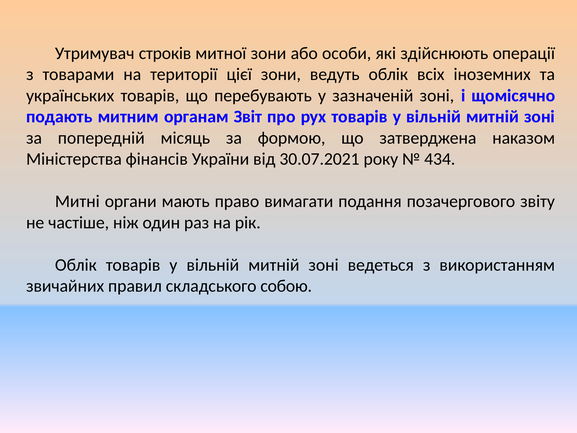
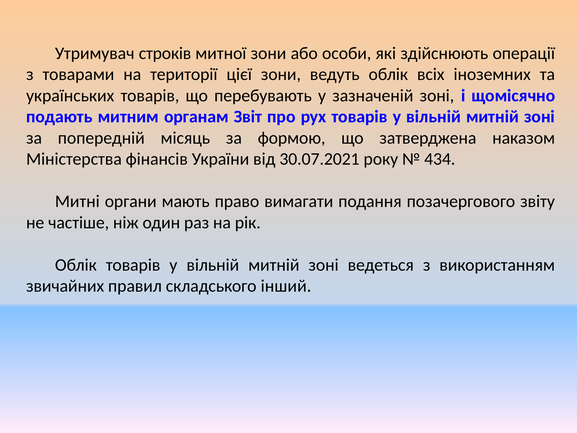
собою: собою -> інший (286, 286)
